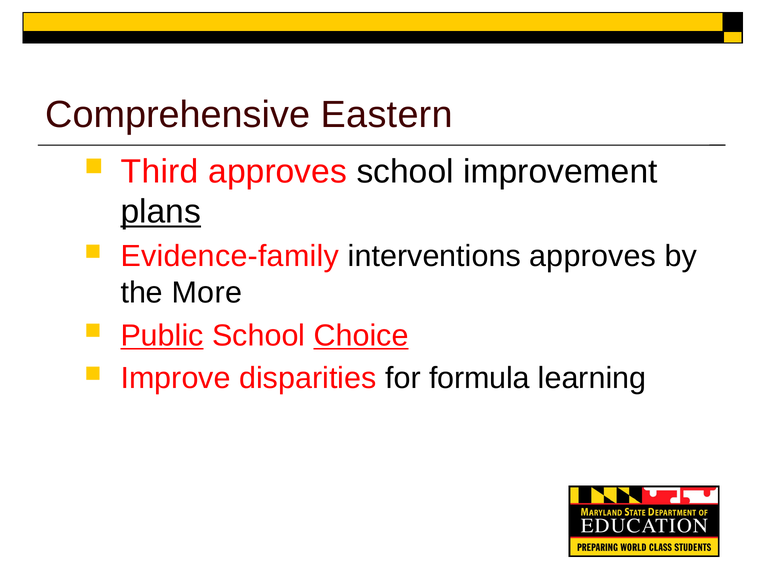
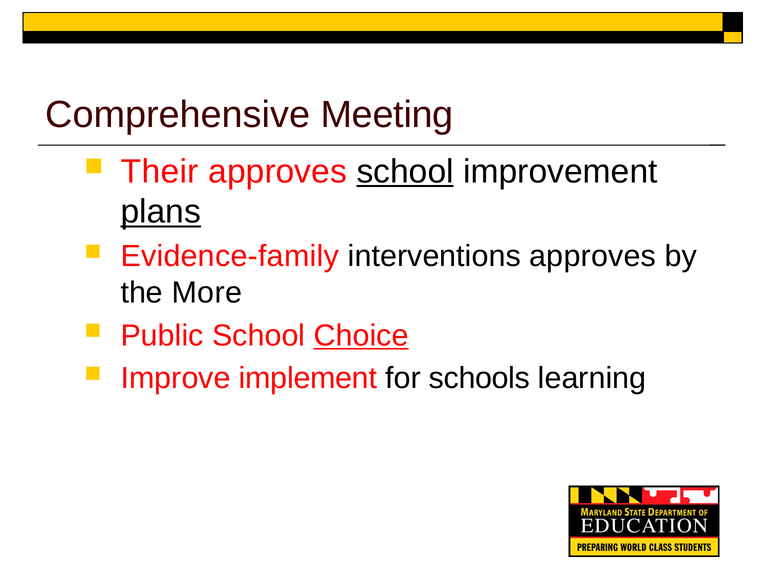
Eastern: Eastern -> Meeting (387, 115)
Third: Third -> Their (160, 171)
school underline: none -> present (405, 171)
Public underline: present -> none (162, 335)
disparities: disparities -> implement (308, 378)
formula: formula -> schools (479, 378)
